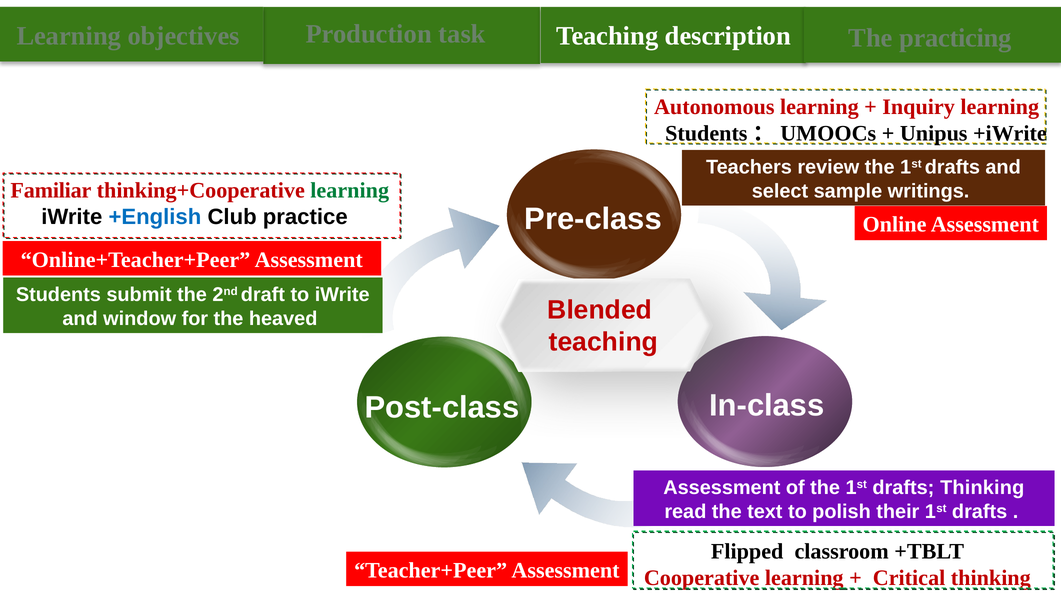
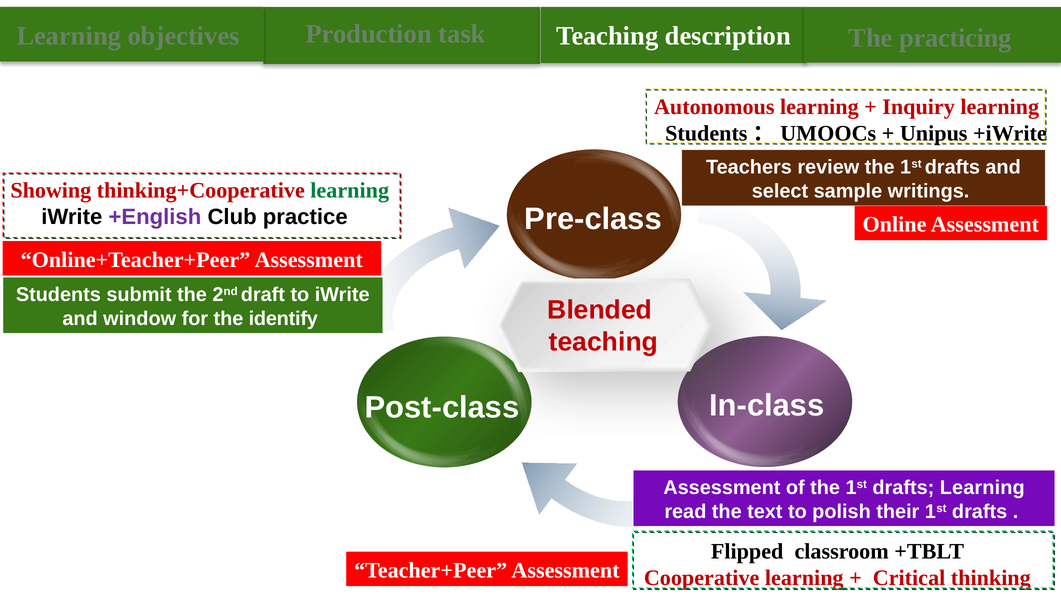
Familiar: Familiar -> Showing (51, 191)
+English colour: blue -> purple (155, 217)
heaved: heaved -> identify (283, 319)
drafts Thinking: Thinking -> Learning (982, 488)
